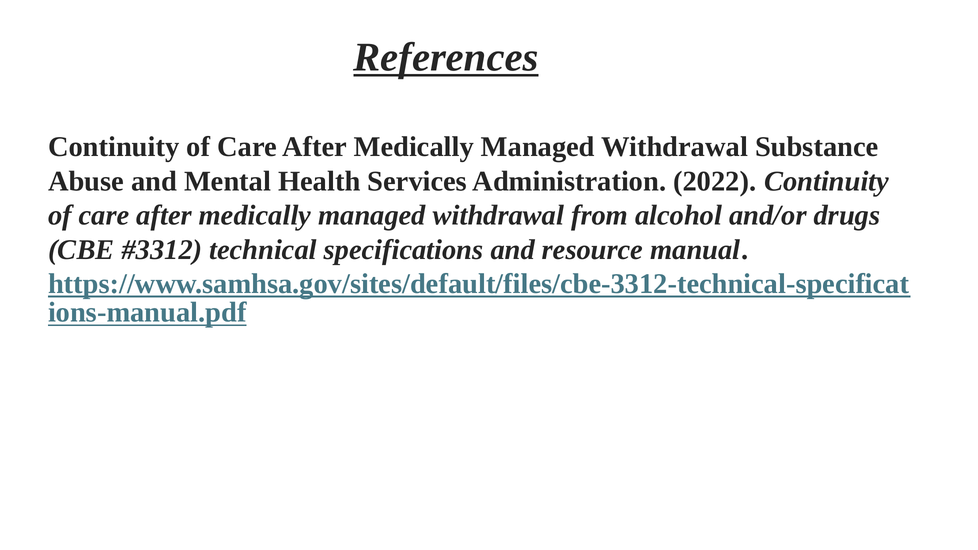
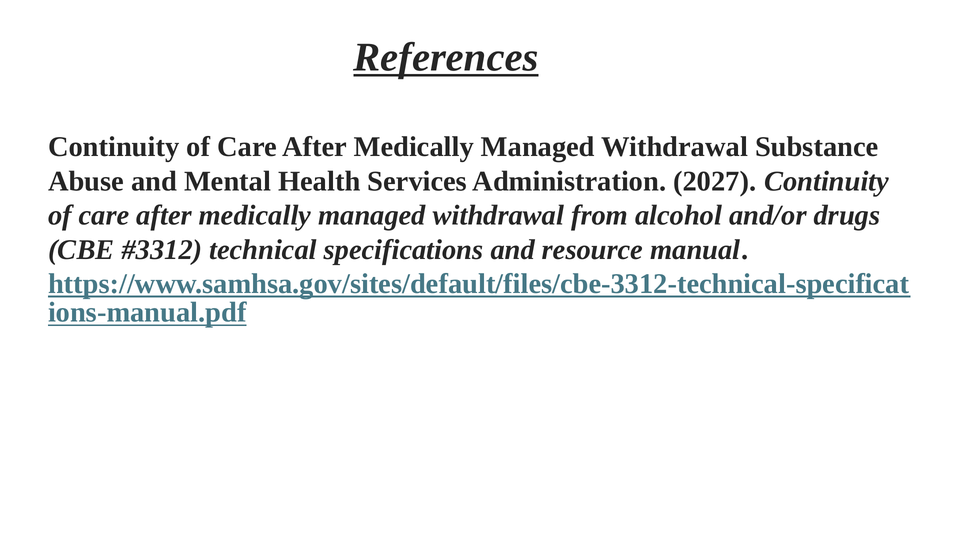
2022: 2022 -> 2027 (715, 181)
